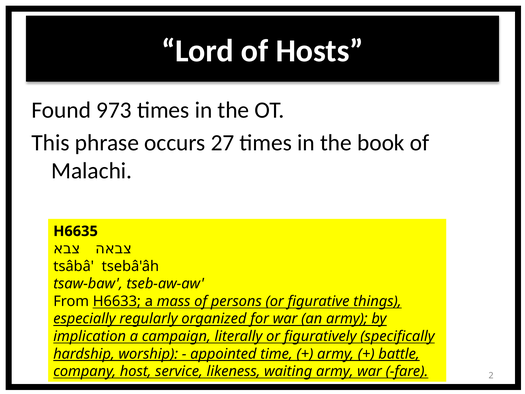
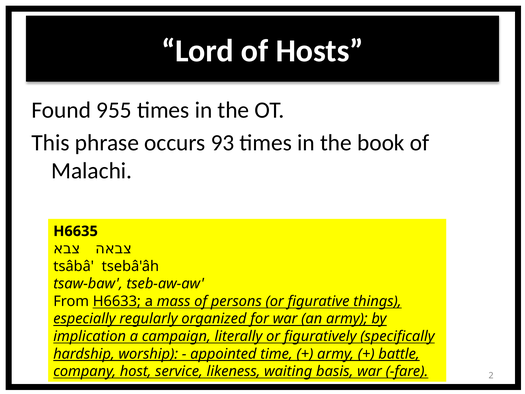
973: 973 -> 955 (114, 110)
27: 27 -> 93 (223, 143)
waiting army: army -> basis (335, 371)
